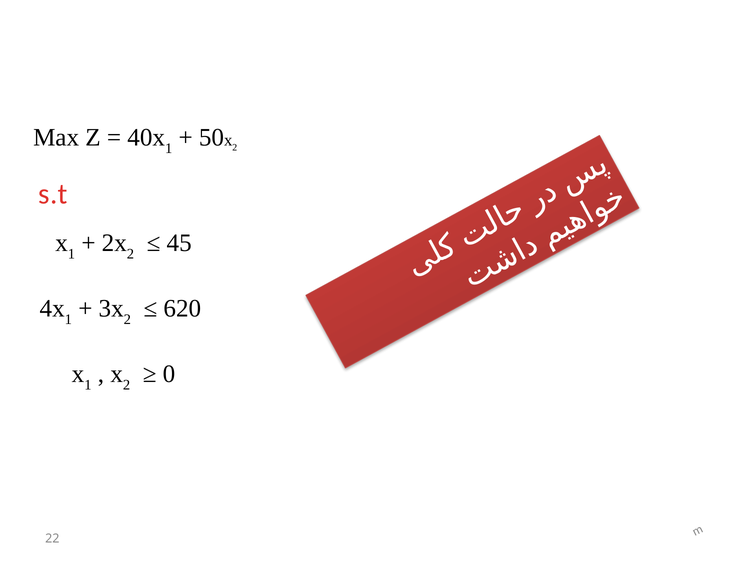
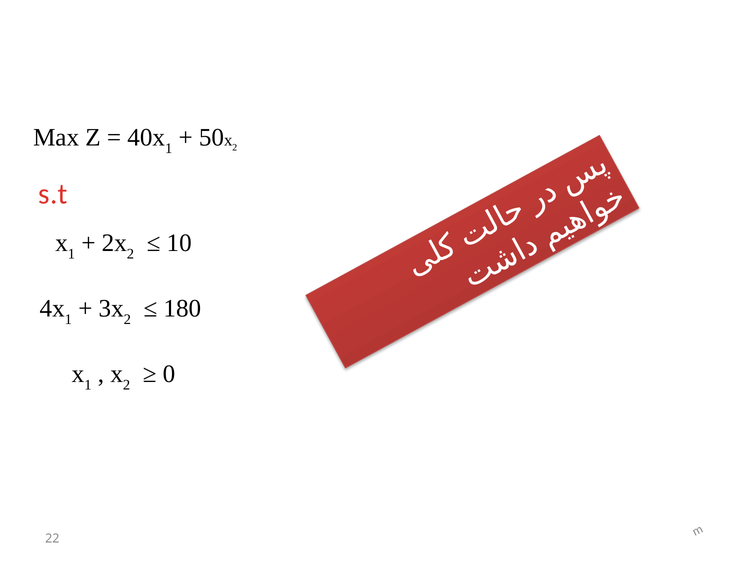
45: 45 -> 10 (179, 243)
620: 620 -> 180 (182, 308)
